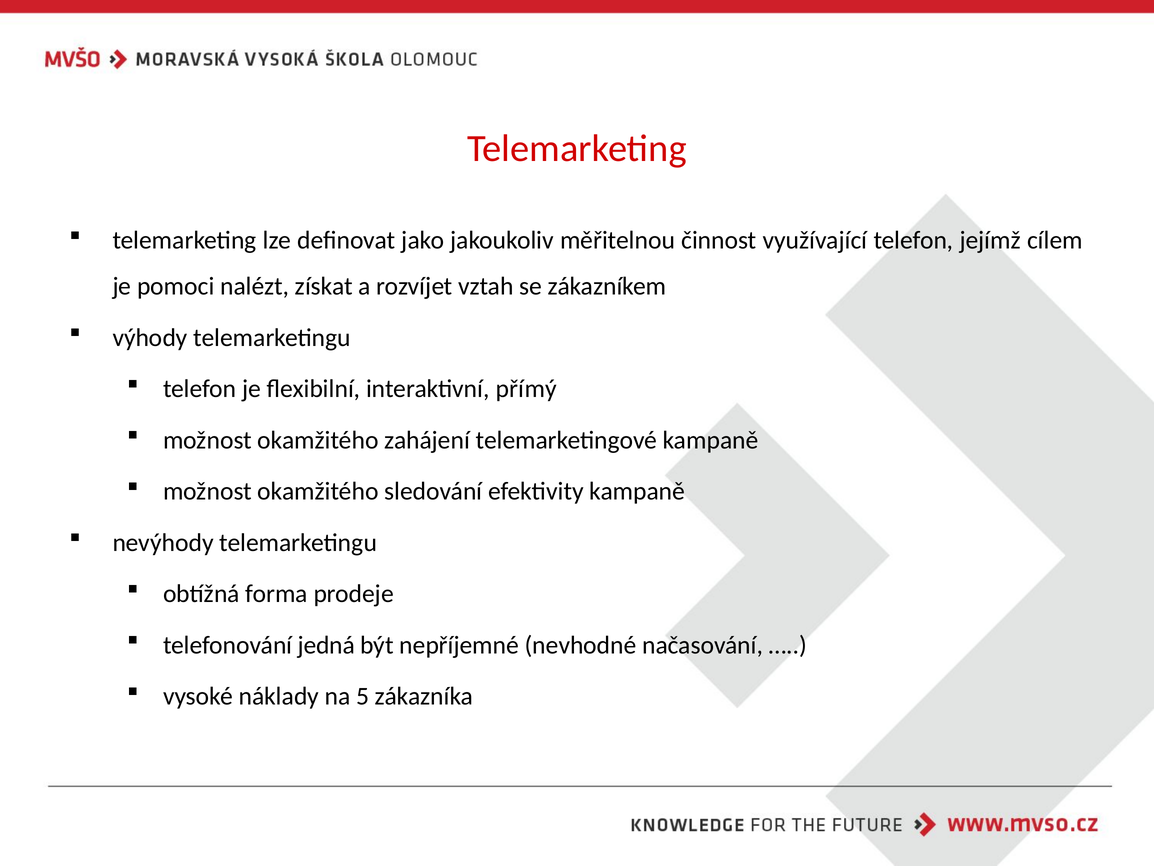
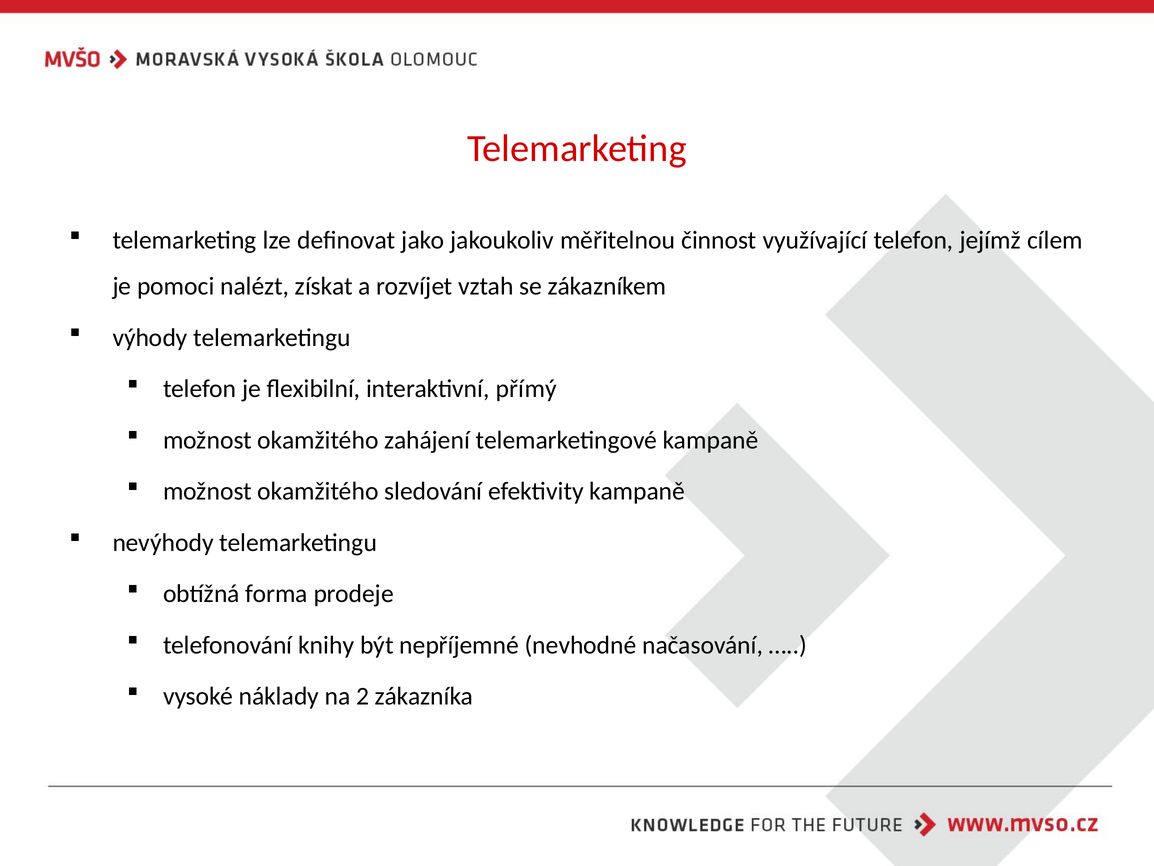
jedná: jedná -> knihy (326, 645)
5: 5 -> 2 (363, 696)
